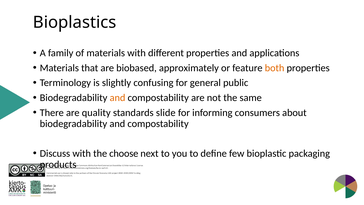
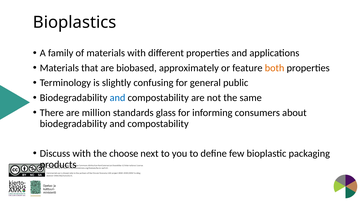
and colour: orange -> blue (118, 98)
quality: quality -> million (96, 112)
slide: slide -> glass (166, 112)
